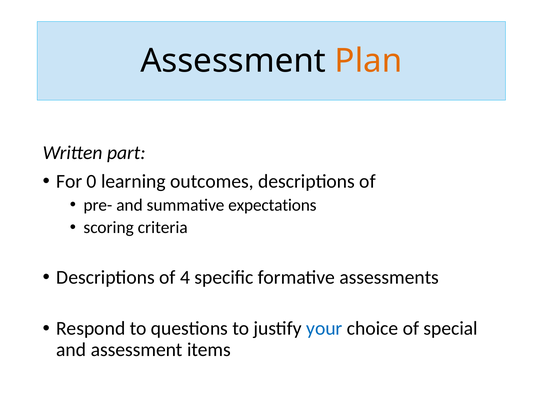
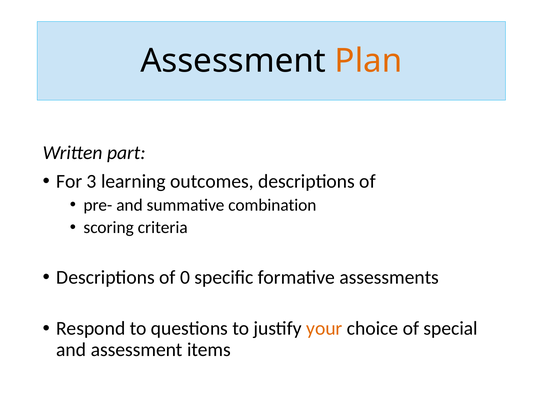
0: 0 -> 3 (92, 181)
expectations: expectations -> combination (272, 205)
4: 4 -> 0 (185, 278)
your colour: blue -> orange (324, 329)
